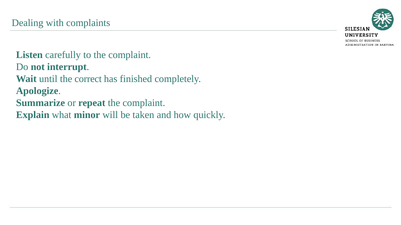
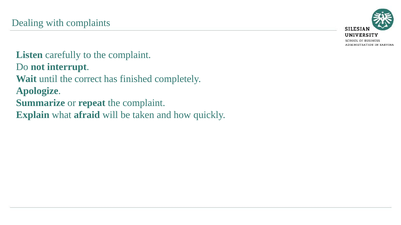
minor: minor -> afraid (87, 115)
